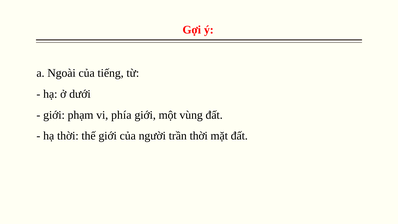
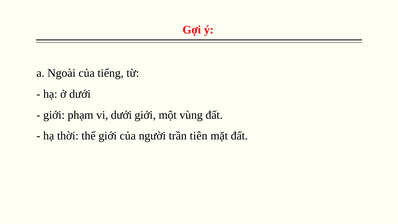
vi phía: phía -> dưới (121, 115)
trần thời: thời -> tiên (199, 136)
